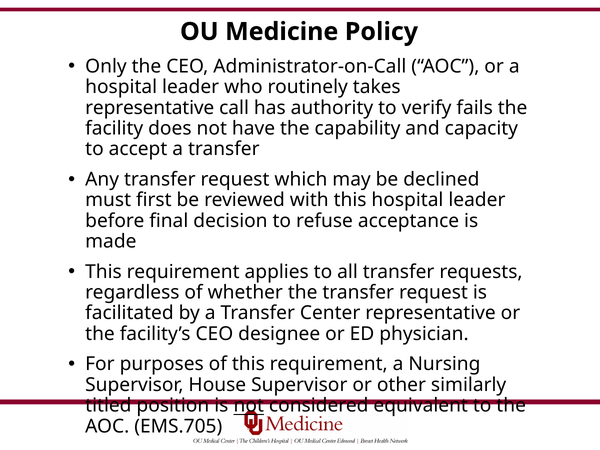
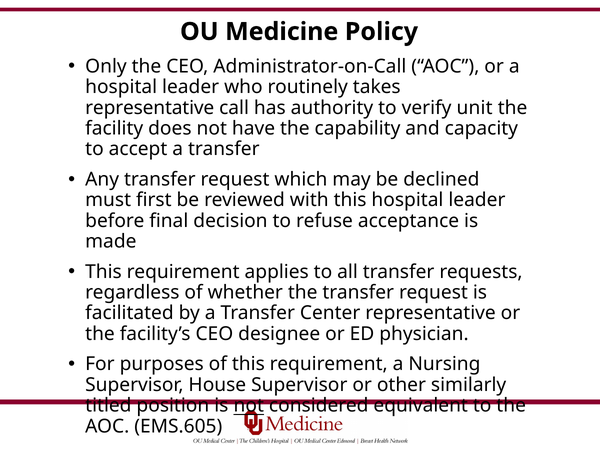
fails: fails -> unit (475, 108)
EMS.705: EMS.705 -> EMS.605 (178, 426)
